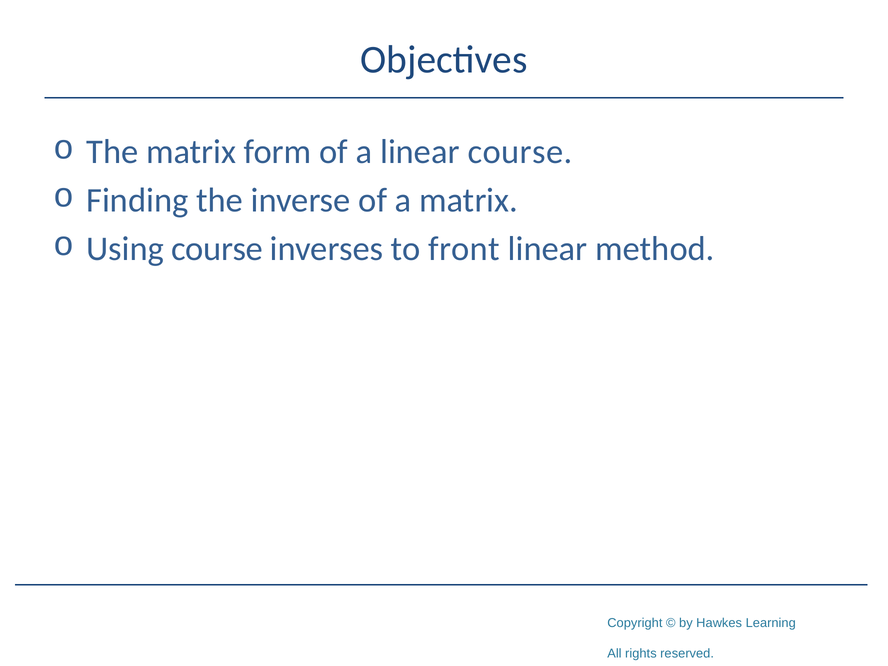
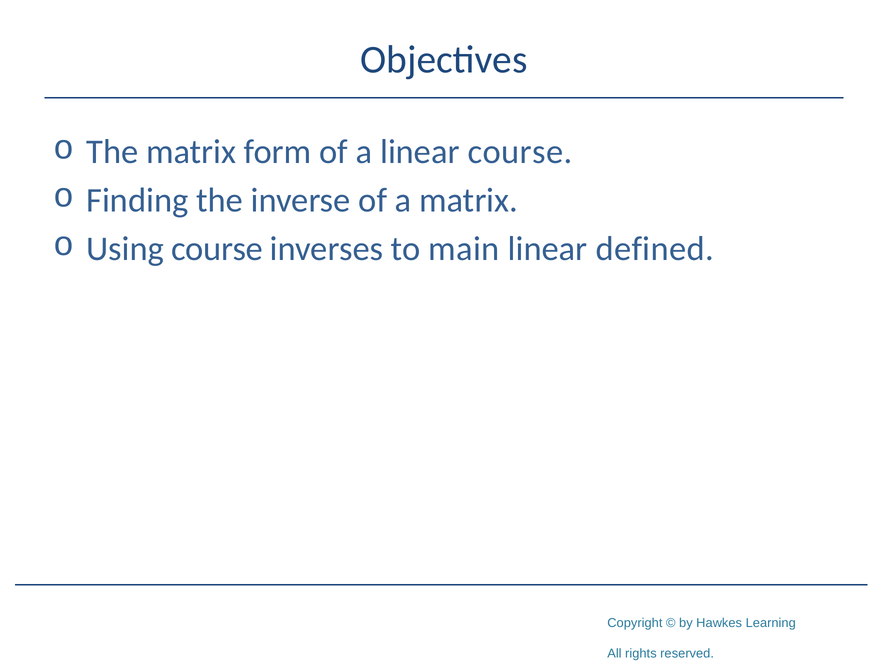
front: front -> main (464, 249)
method: method -> defined (655, 249)
